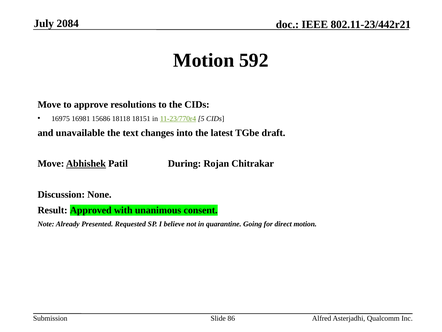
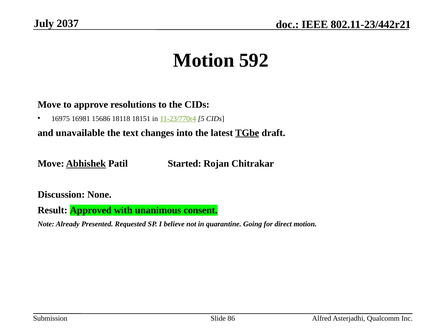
2084: 2084 -> 2037 (68, 23)
TGbe underline: none -> present (247, 133)
During: During -> Started (185, 164)
